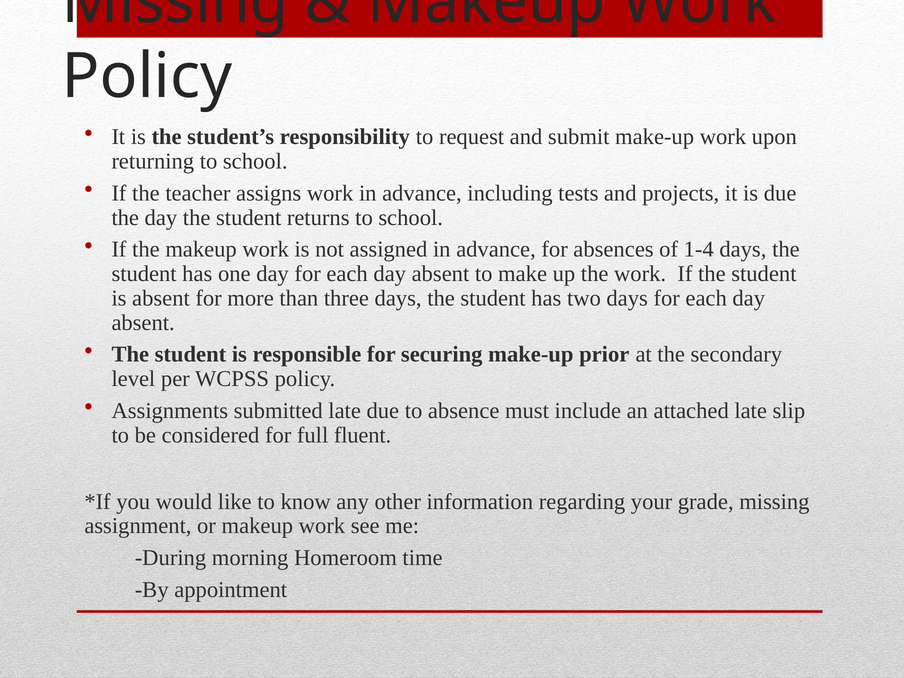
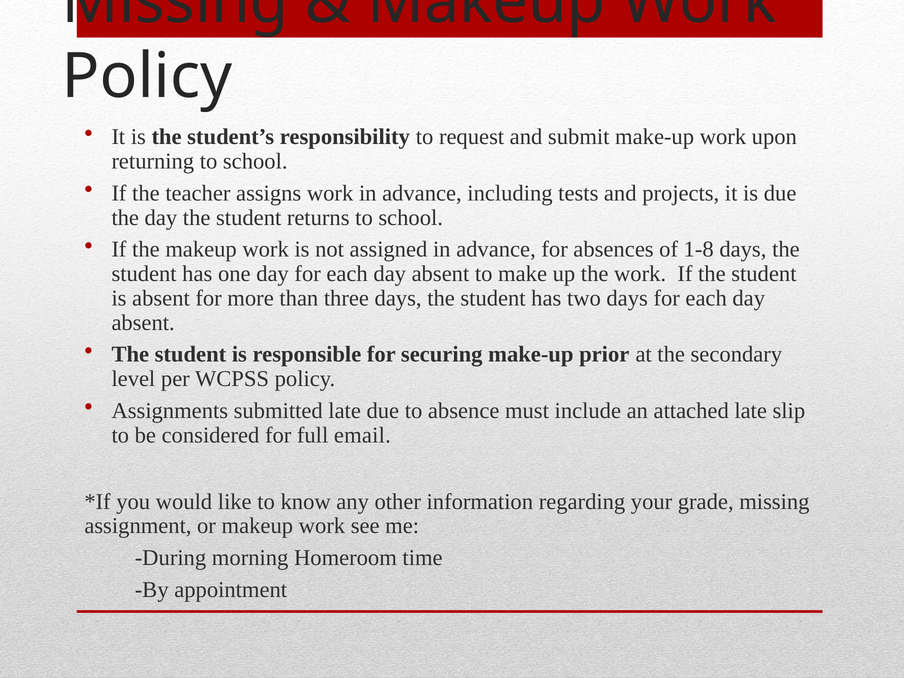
1-4: 1-4 -> 1-8 (699, 249)
fluent: fluent -> email (362, 435)
